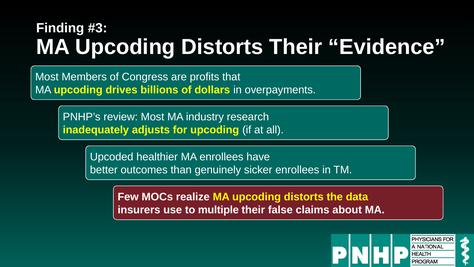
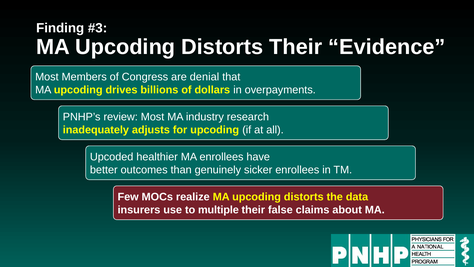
profits: profits -> denial (204, 77)
